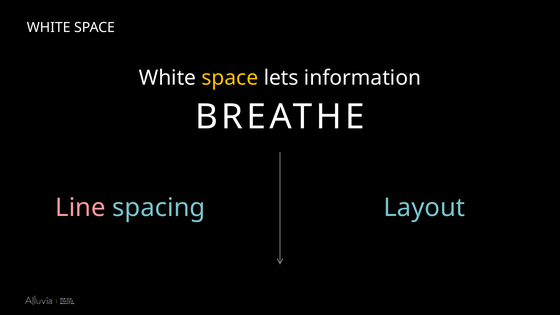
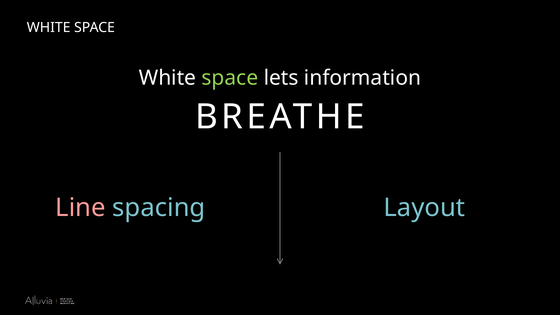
space colour: yellow -> light green (230, 78)
